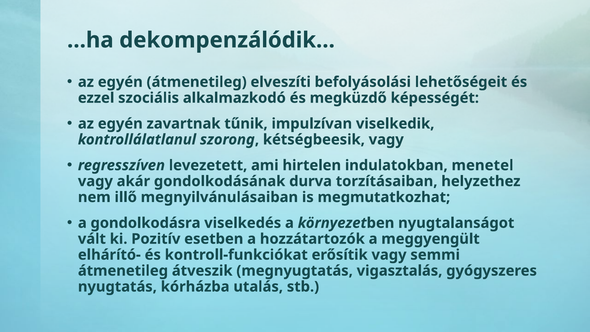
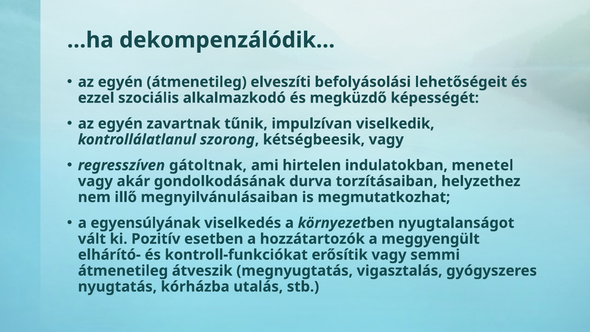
levezetett: levezetett -> gátoltnak (208, 165)
gondolkodásra: gondolkodásra -> egyensúlyának (146, 223)
